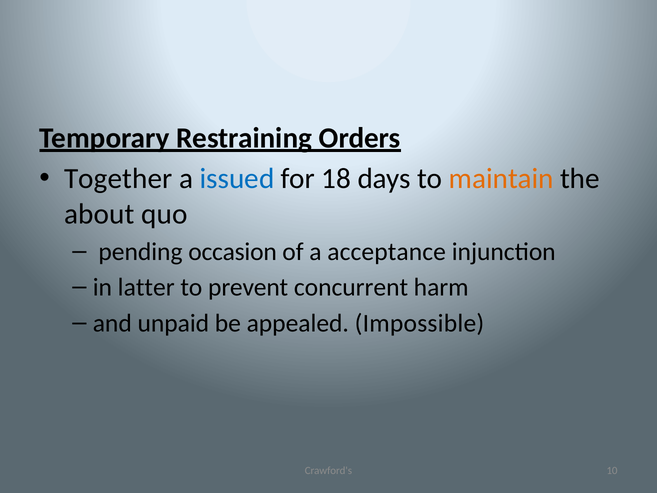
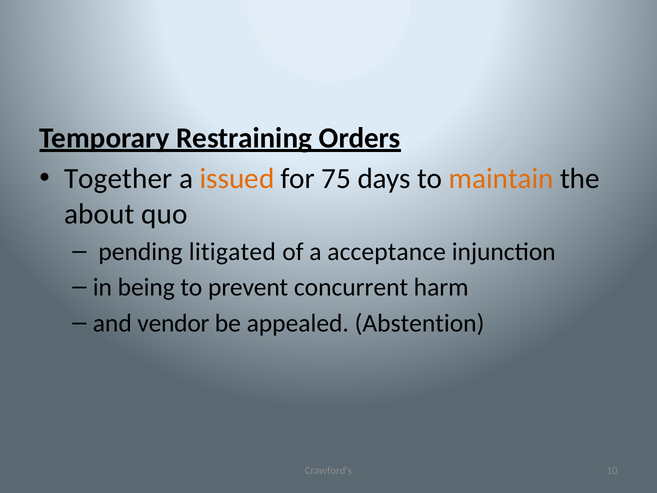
issued colour: blue -> orange (237, 179)
18: 18 -> 75 (336, 179)
occasion: occasion -> litigated (232, 251)
latter: latter -> being (146, 287)
unpaid: unpaid -> vendor (173, 323)
Impossible: Impossible -> Abstention (420, 323)
